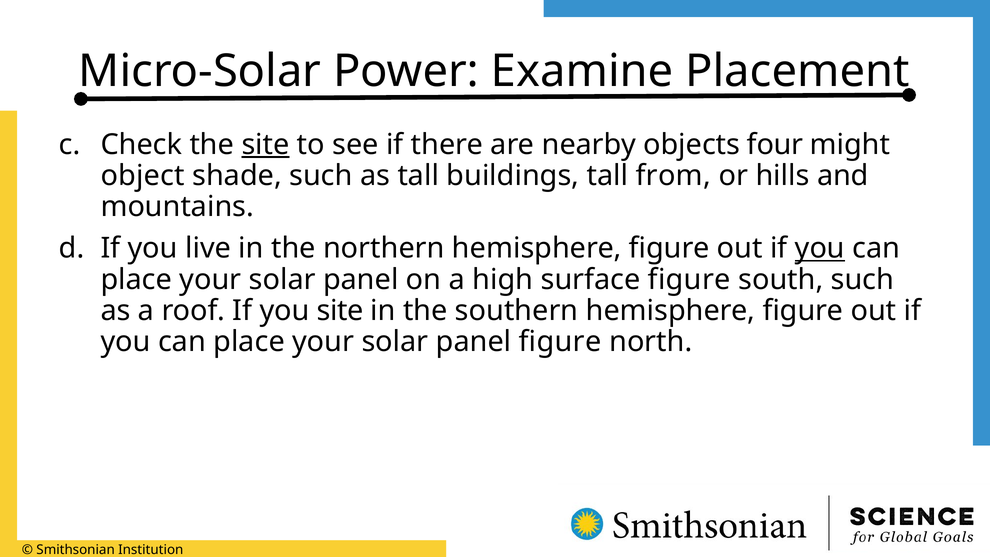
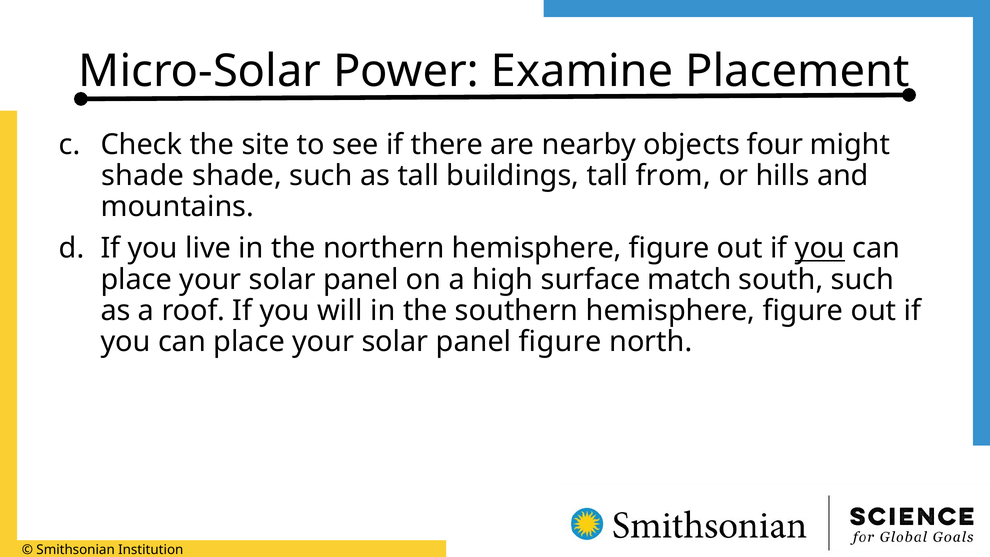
site underline: present -> none (266, 145)
object: object -> shade (143, 176)
surface figure: figure -> match (690, 279)
you site: site -> will (340, 311)
